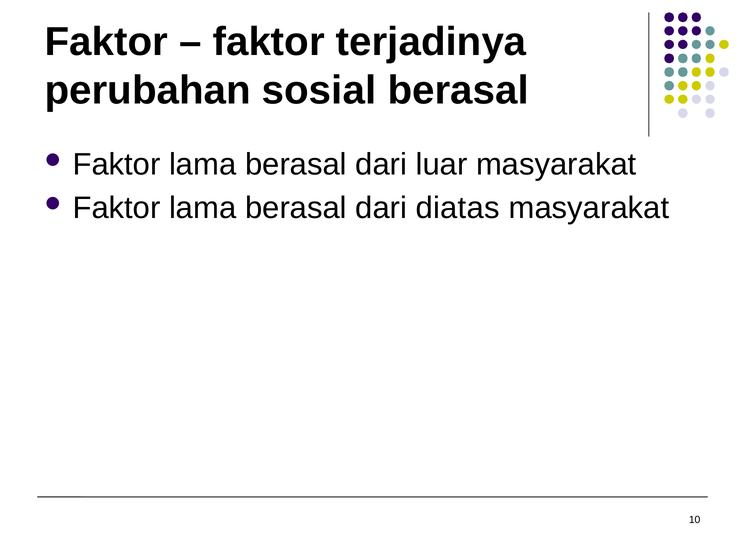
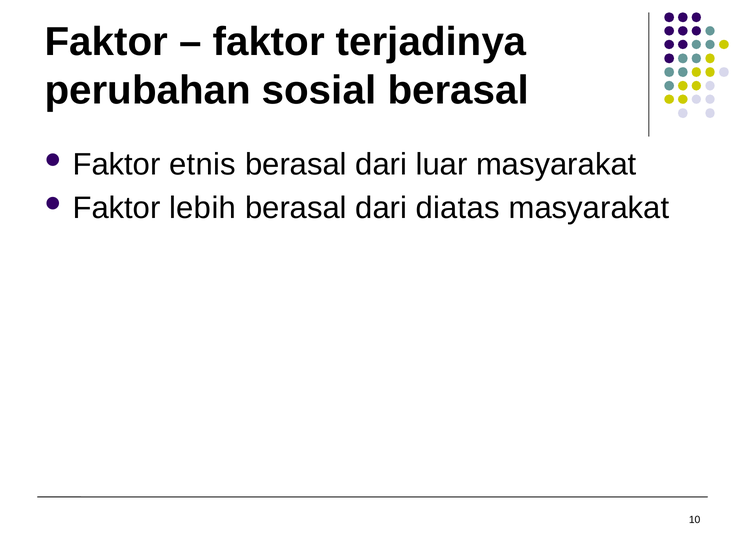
lama: lama -> etnis (203, 165)
lama: lama -> lebih (203, 208)
